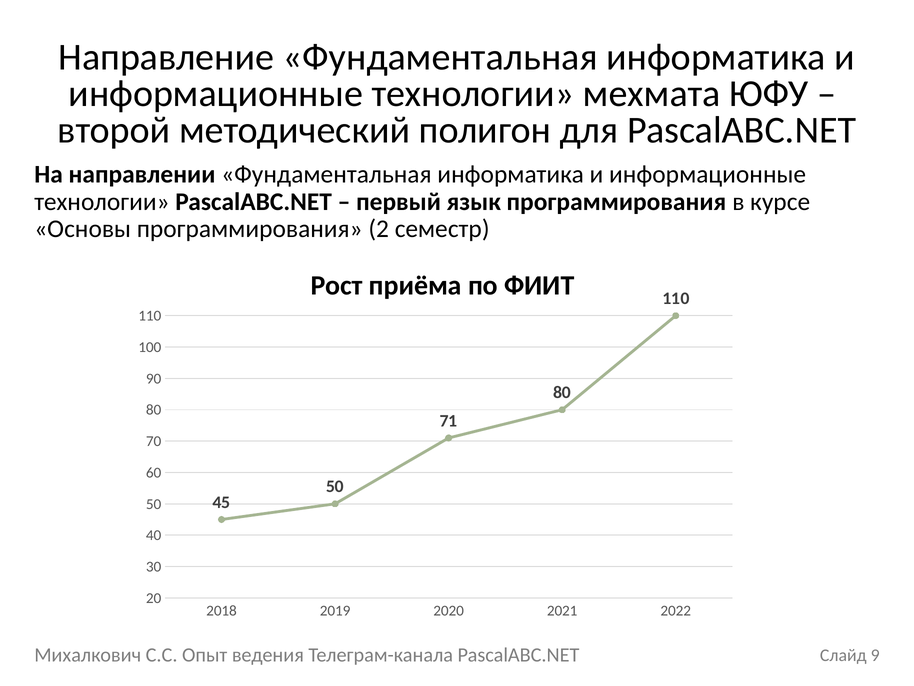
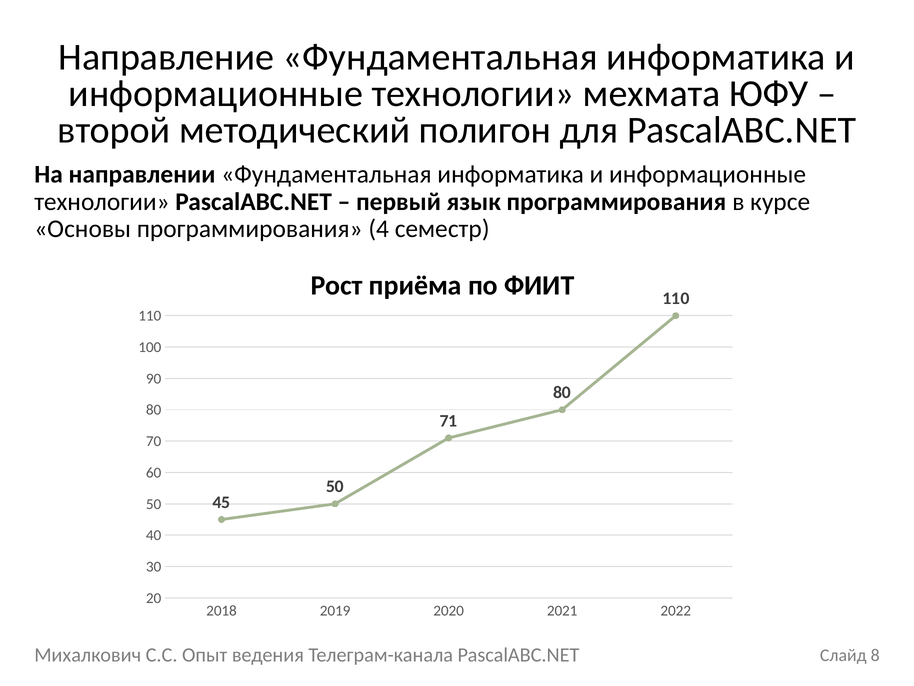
2: 2 -> 4 (379, 229)
9: 9 -> 8 (875, 655)
